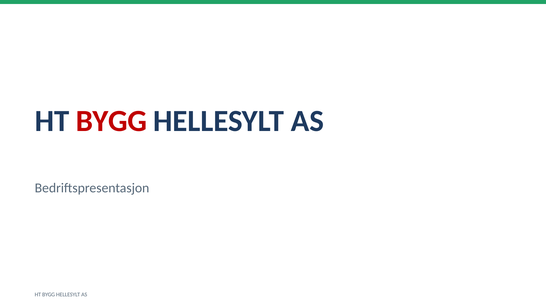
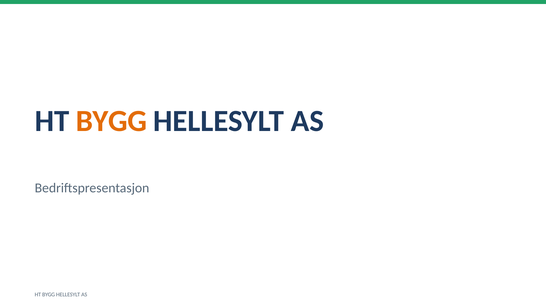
BYGG colour: red -> orange (111, 121)
